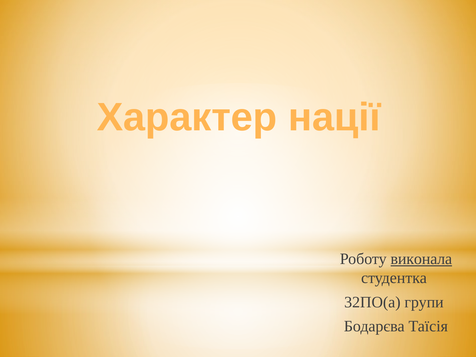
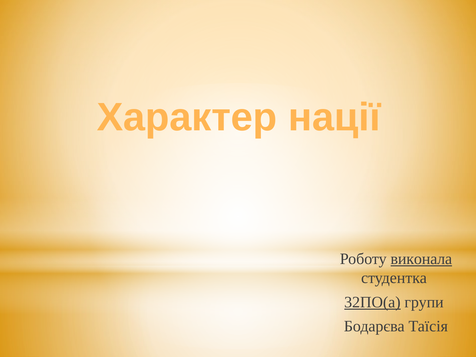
32ПО(а underline: none -> present (372, 302)
